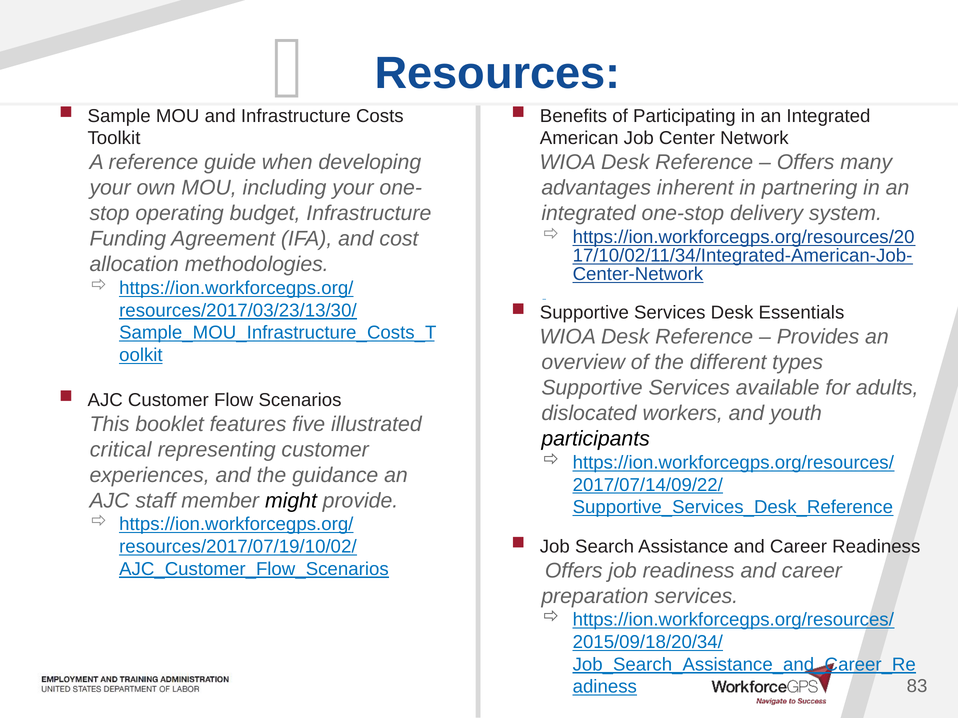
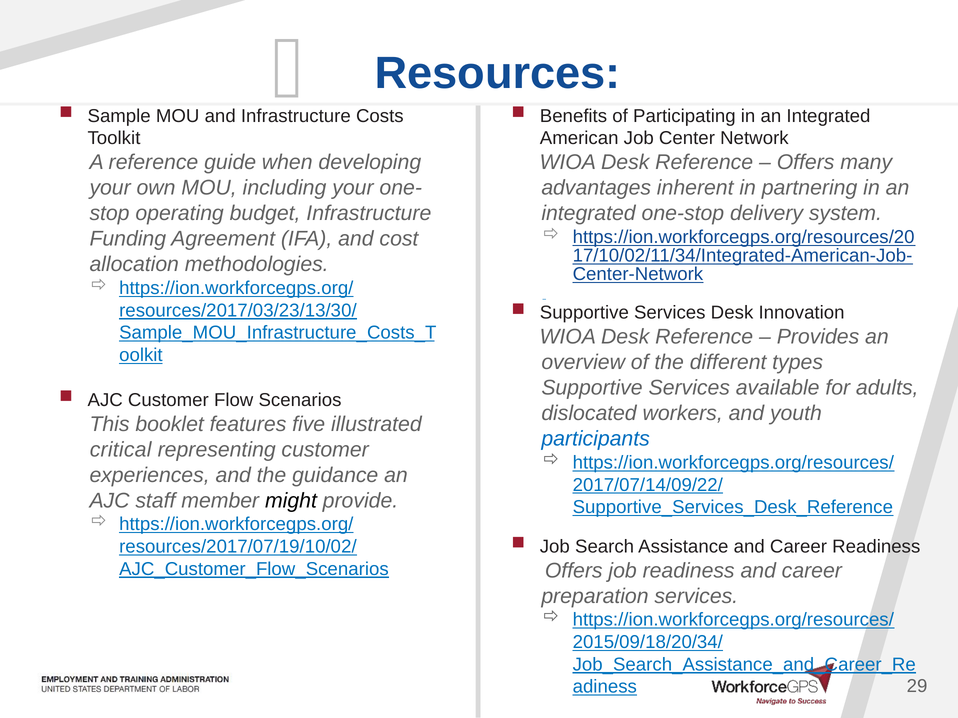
Essentials: Essentials -> Innovation (802, 313)
participants colour: black -> blue (596, 439)
83: 83 -> 29 (917, 686)
